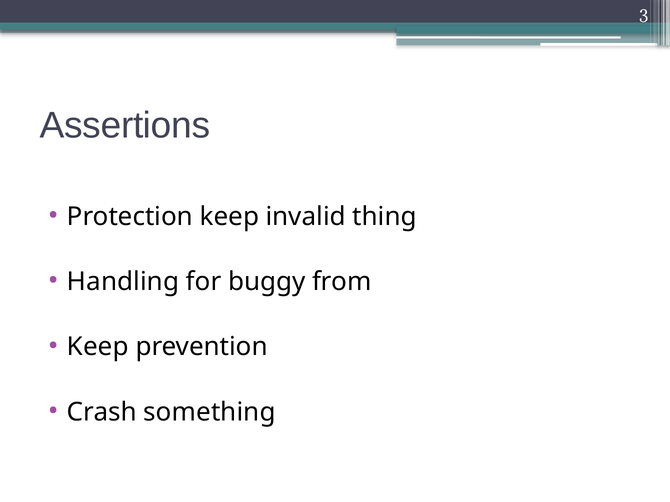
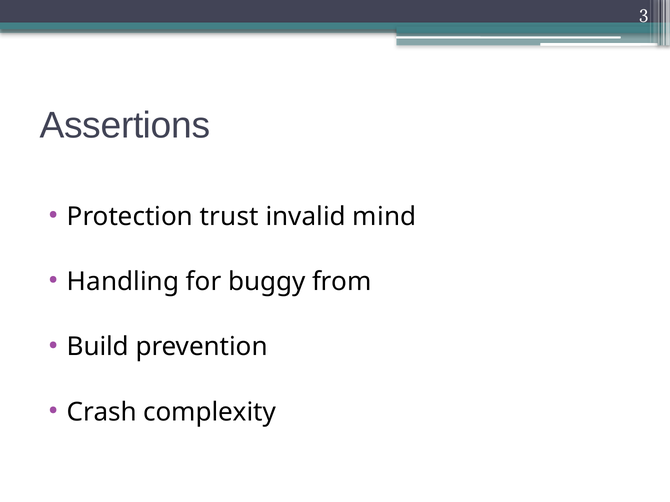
Protection keep: keep -> trust (229, 217)
thing: thing -> mind (385, 217)
Keep: Keep -> Build (98, 347)
something: something -> complexity (210, 412)
